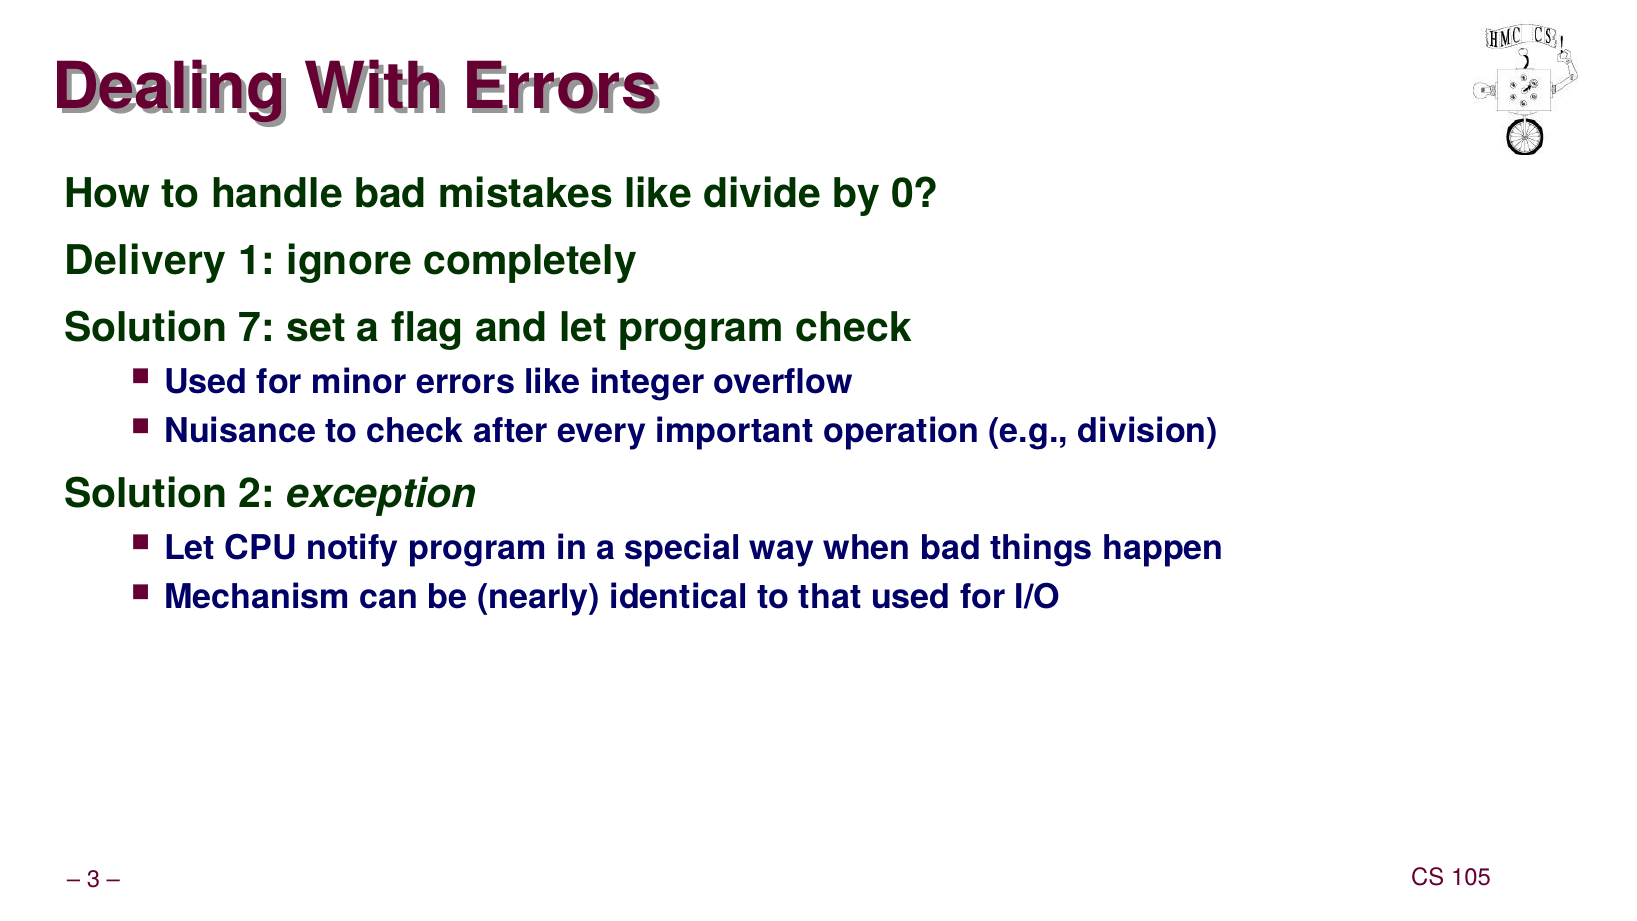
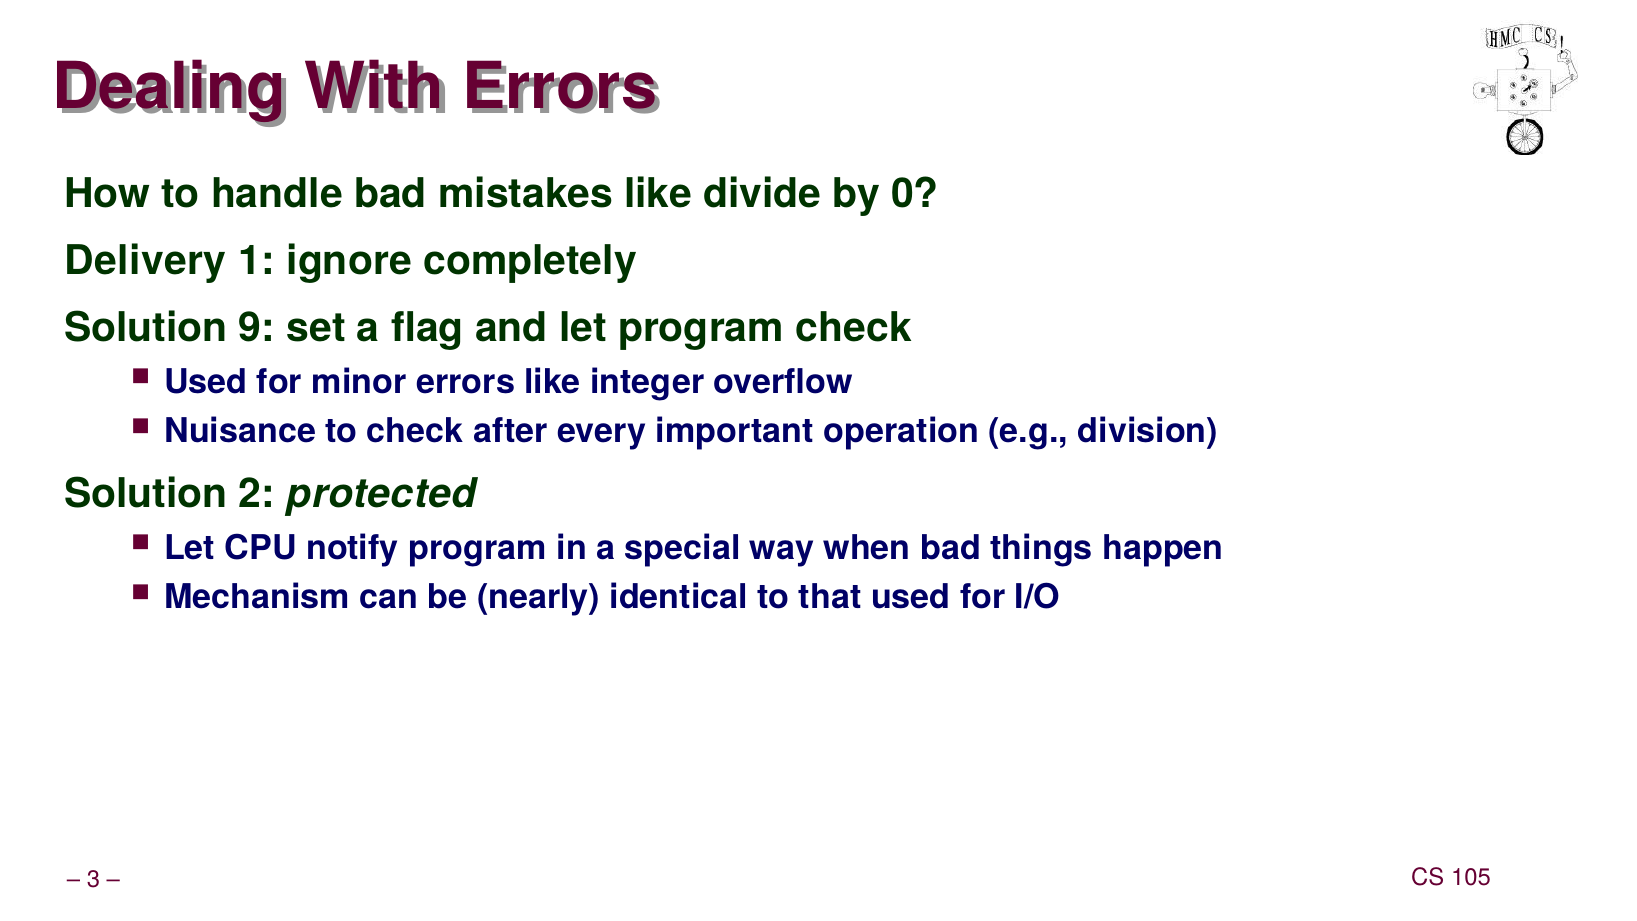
7: 7 -> 9 (257, 328)
exception: exception -> protected (382, 494)
